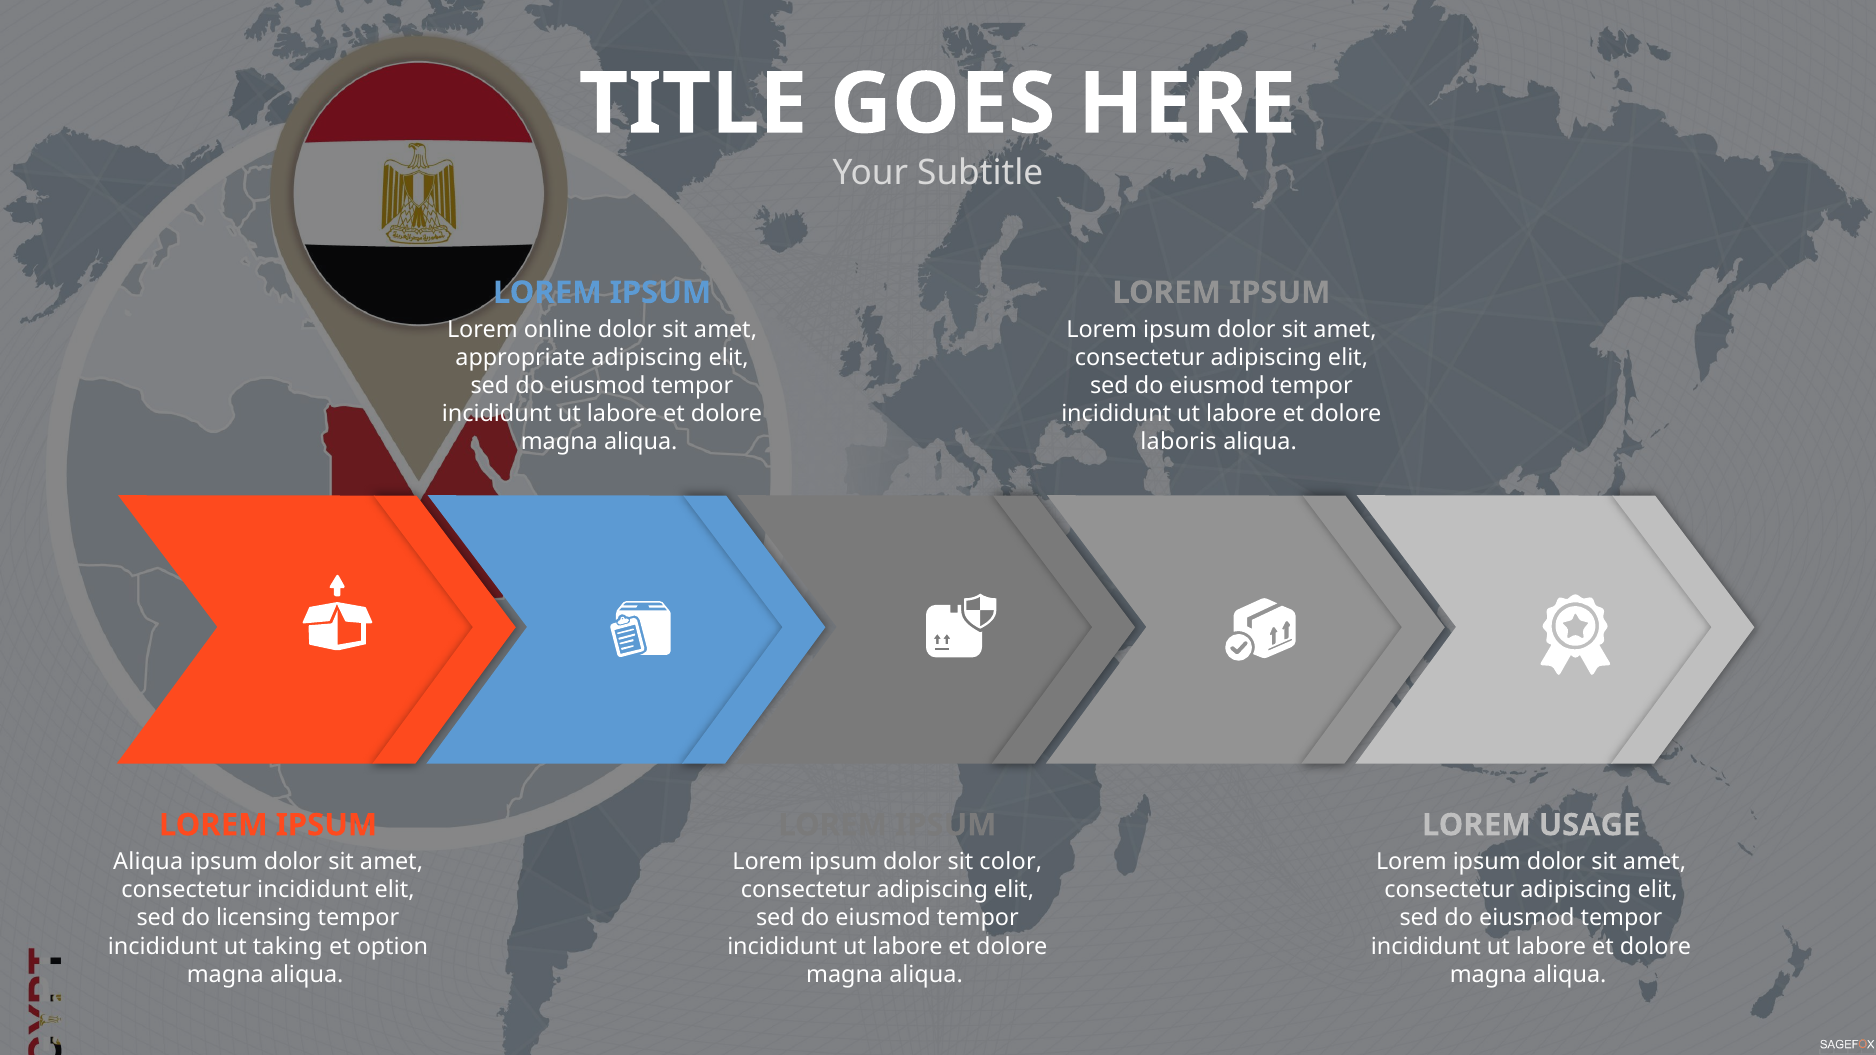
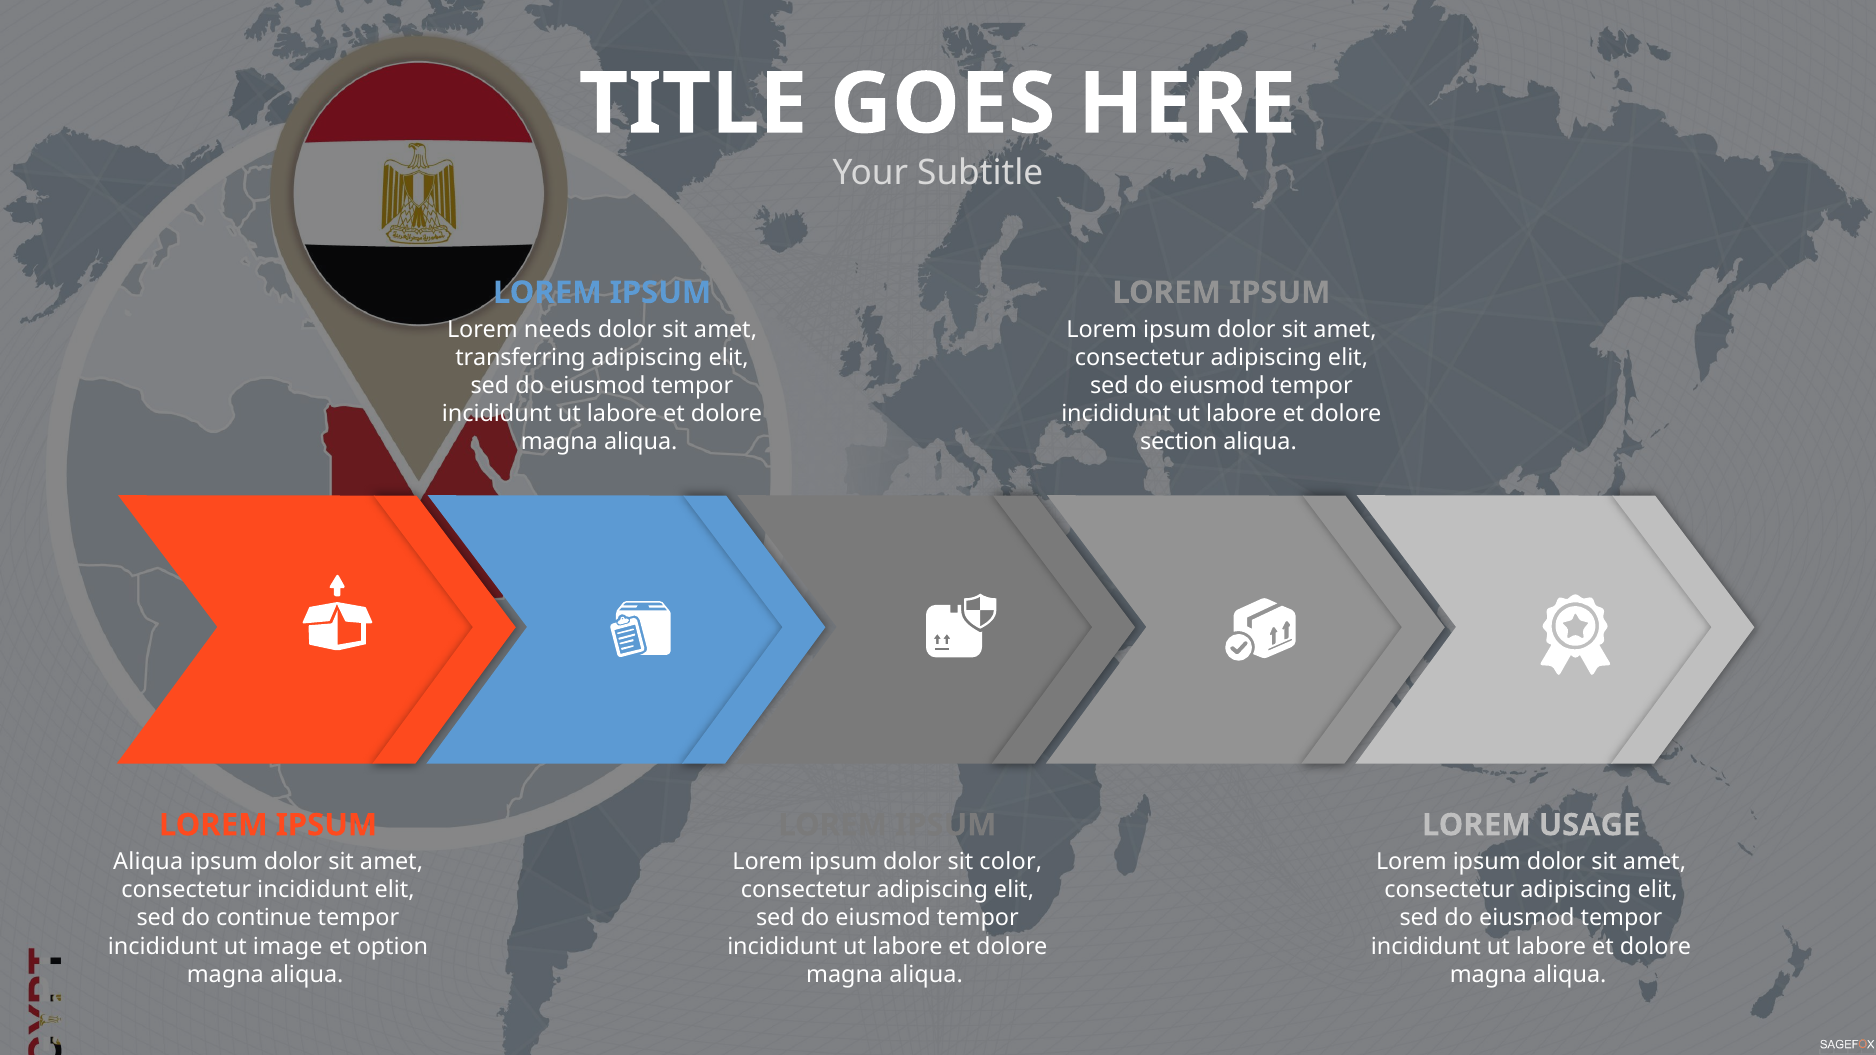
online: online -> needs (558, 330)
appropriate: appropriate -> transferring (520, 358)
laboris: laboris -> section (1179, 442)
licensing: licensing -> continue (264, 918)
taking: taking -> image (288, 947)
